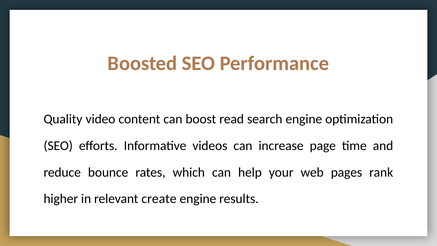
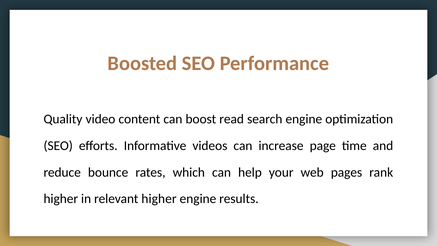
relevant create: create -> higher (159, 199)
